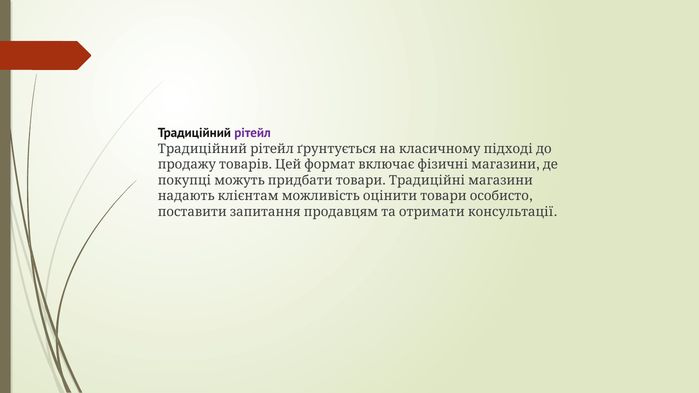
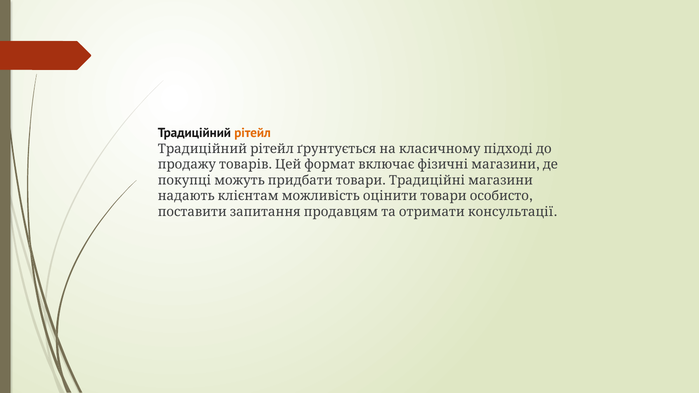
рітейл colour: purple -> orange (253, 133)
